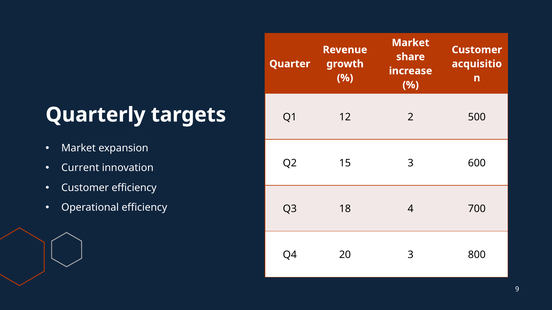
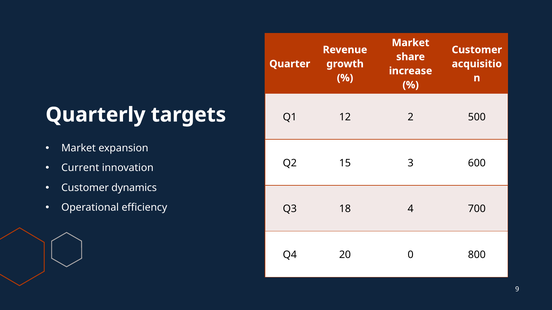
Customer efficiency: efficiency -> dynamics (134, 188)
20 3: 3 -> 0 (411, 255)
